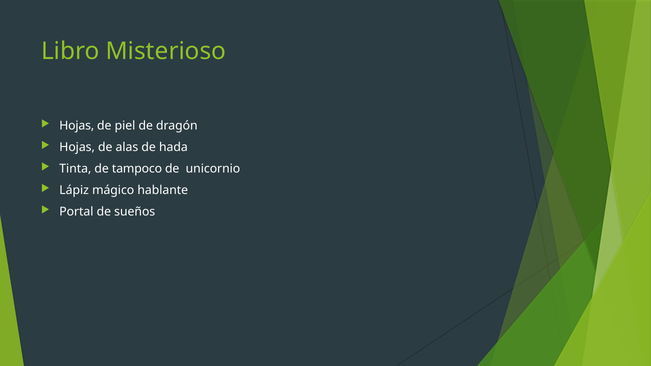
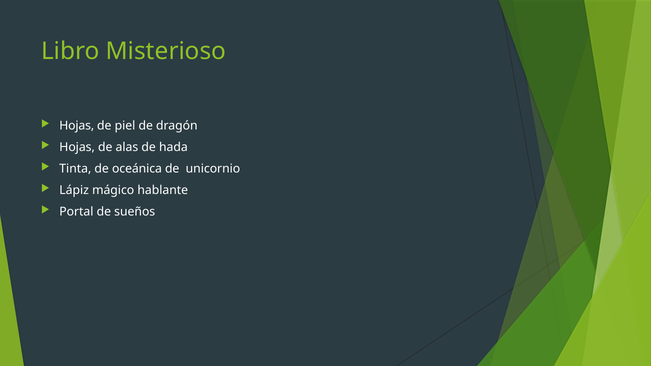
tampoco: tampoco -> oceánica (137, 169)
